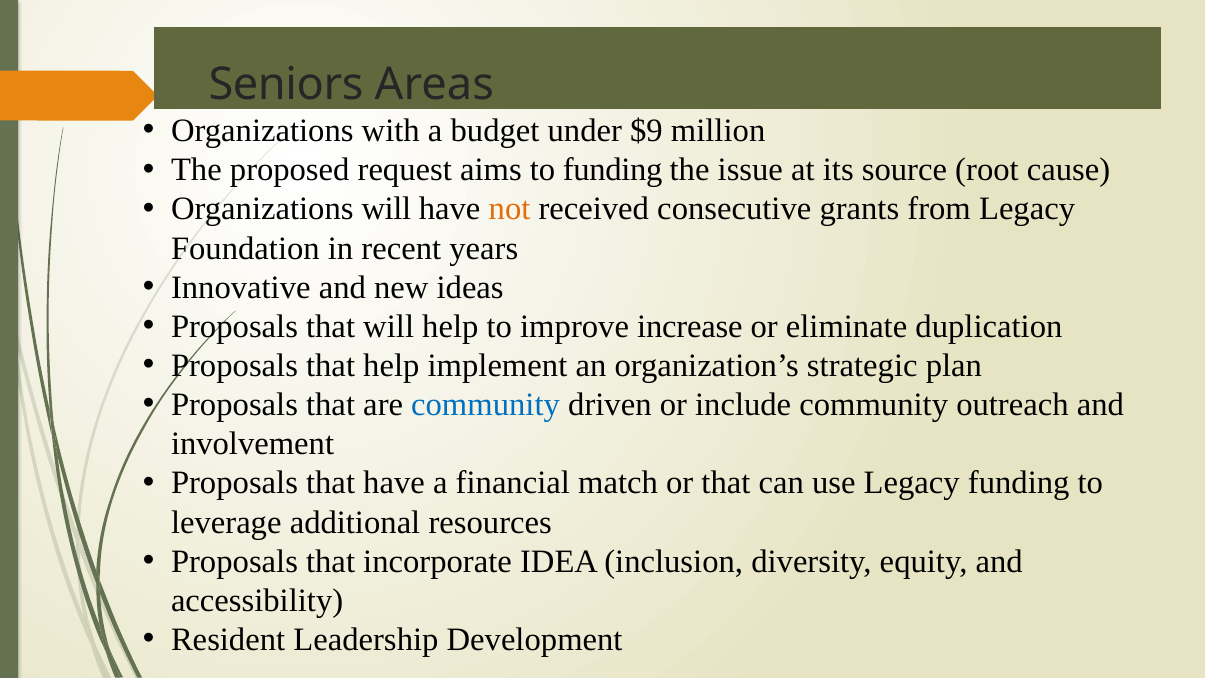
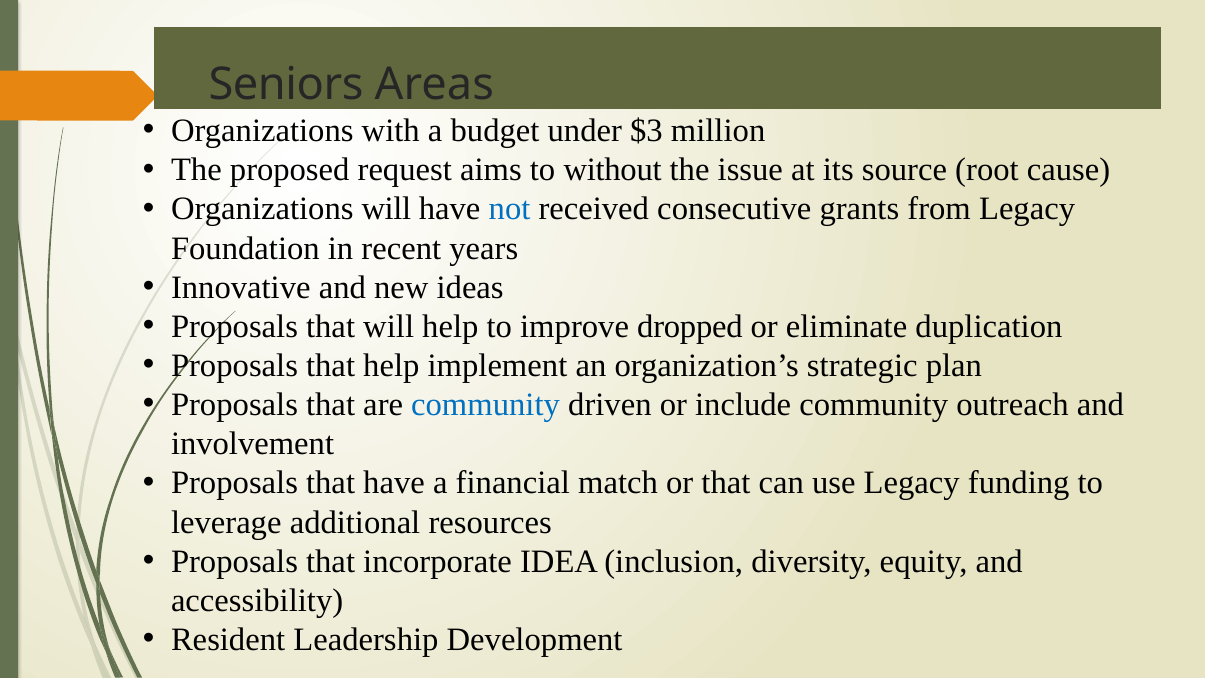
$9: $9 -> $3 (646, 131)
to funding: funding -> without (613, 170)
not colour: orange -> blue (510, 209)
increase: increase -> dropped (690, 327)
